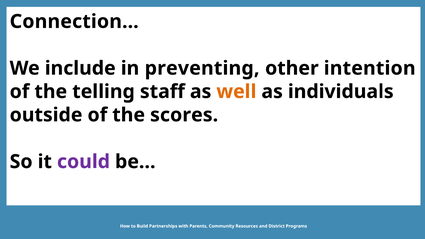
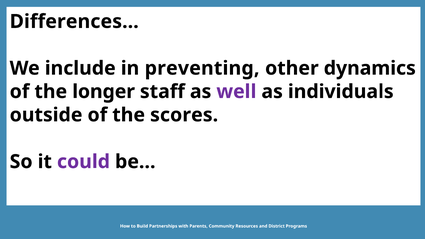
Connection…: Connection… -> Differences… (74, 22)
intention: intention -> dynamics (370, 68)
telling: telling -> longer (104, 92)
well colour: orange -> purple (236, 92)
